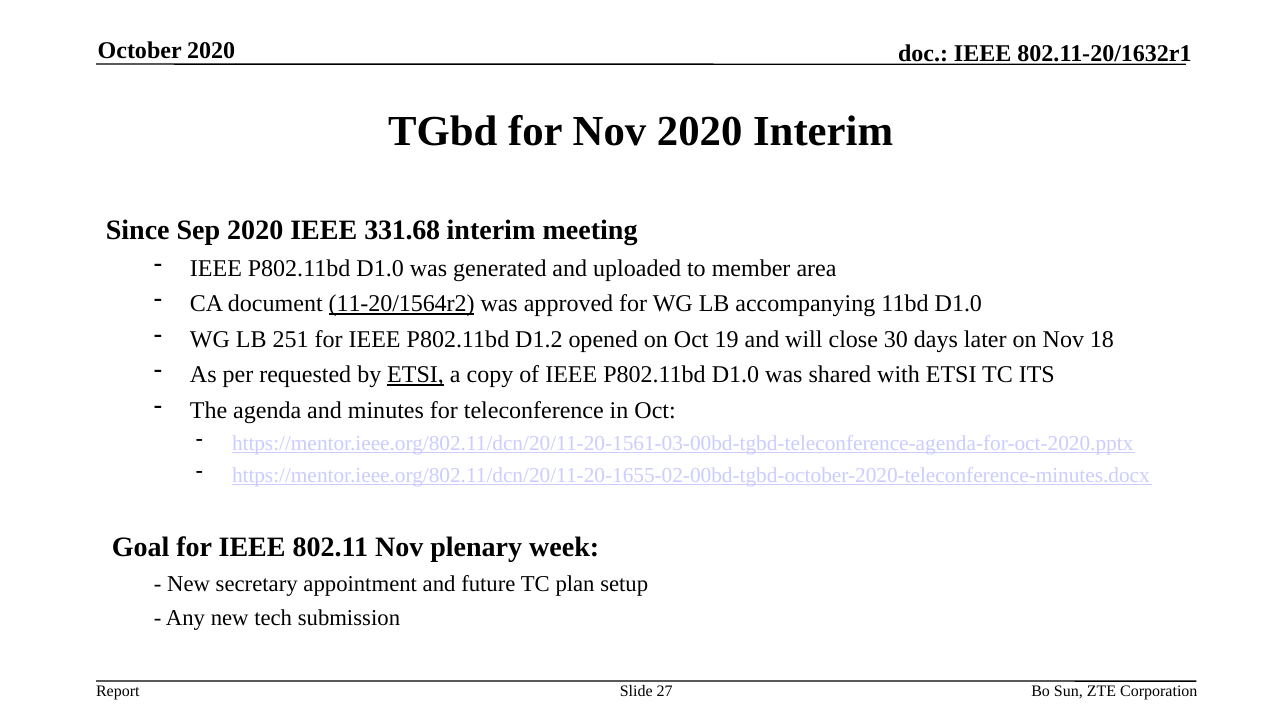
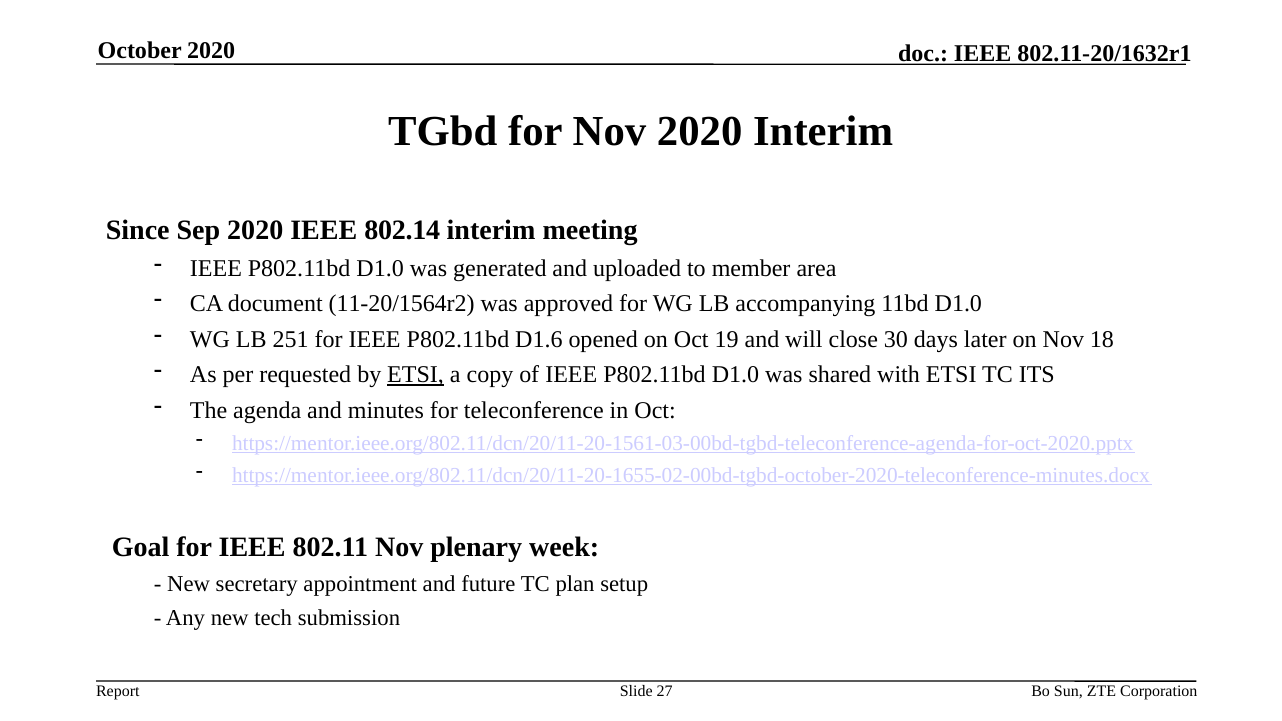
331.68: 331.68 -> 802.14 (402, 231)
11-20/1564r2 underline: present -> none (402, 304)
D1.2: D1.2 -> D1.6 (539, 339)
